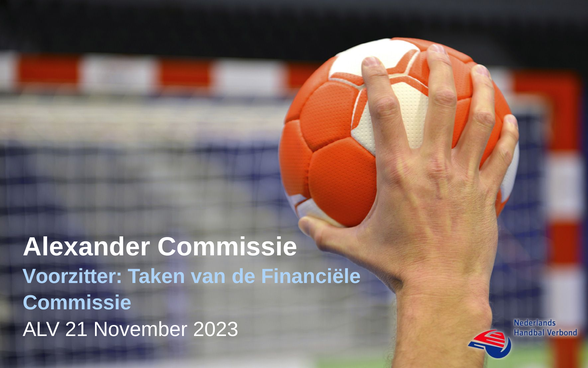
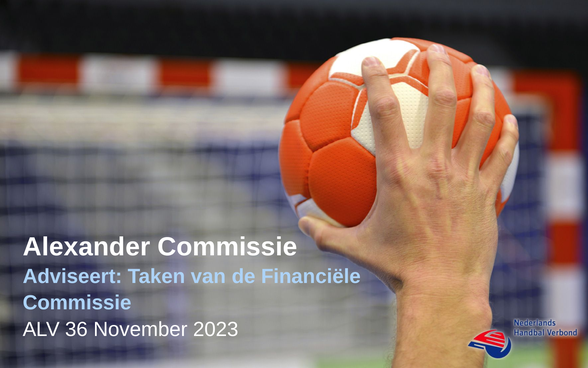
Voorzitter: Voorzitter -> Adviseert (72, 276)
21: 21 -> 36 (77, 329)
